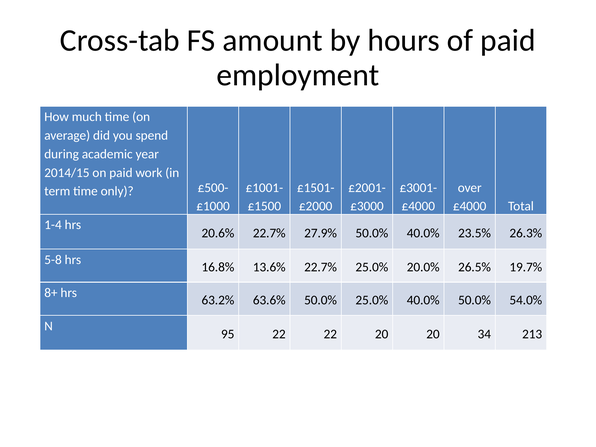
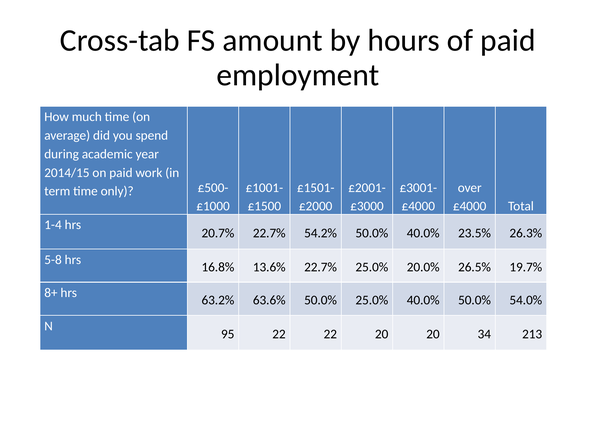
20.6%: 20.6% -> 20.7% (218, 233)
27.9%: 27.9% -> 54.2% (321, 233)
